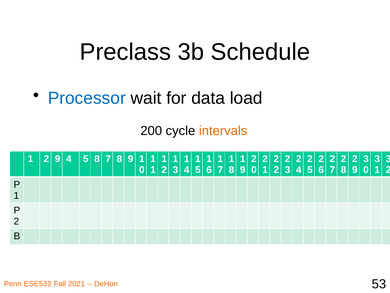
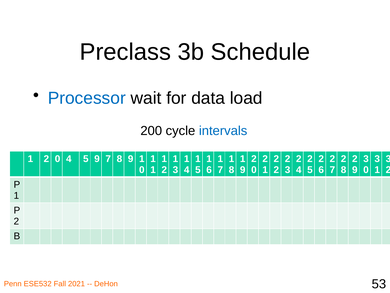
intervals colour: orange -> blue (223, 131)
1 2 9: 9 -> 0 (58, 159)
5 8: 8 -> 9 (97, 159)
